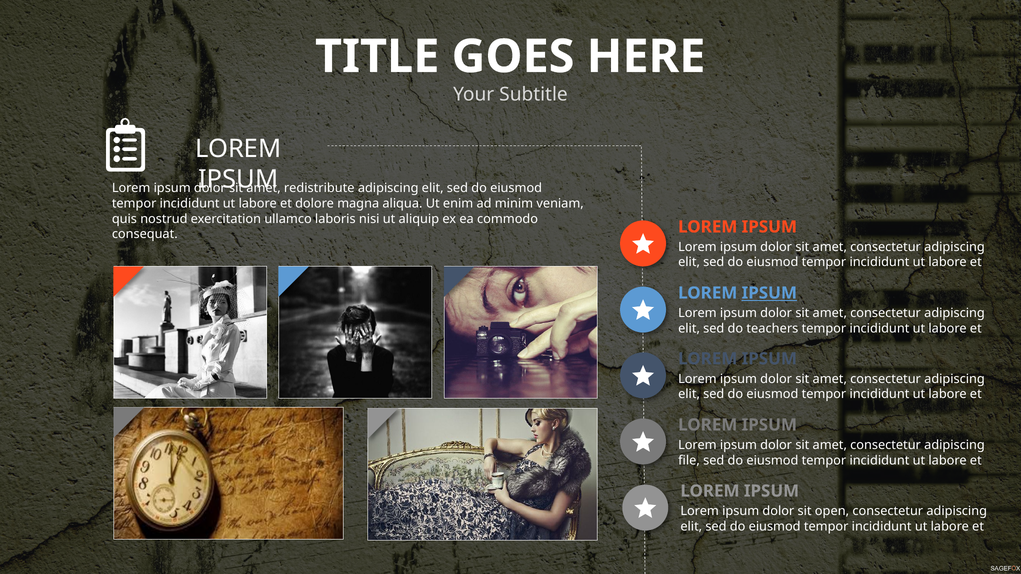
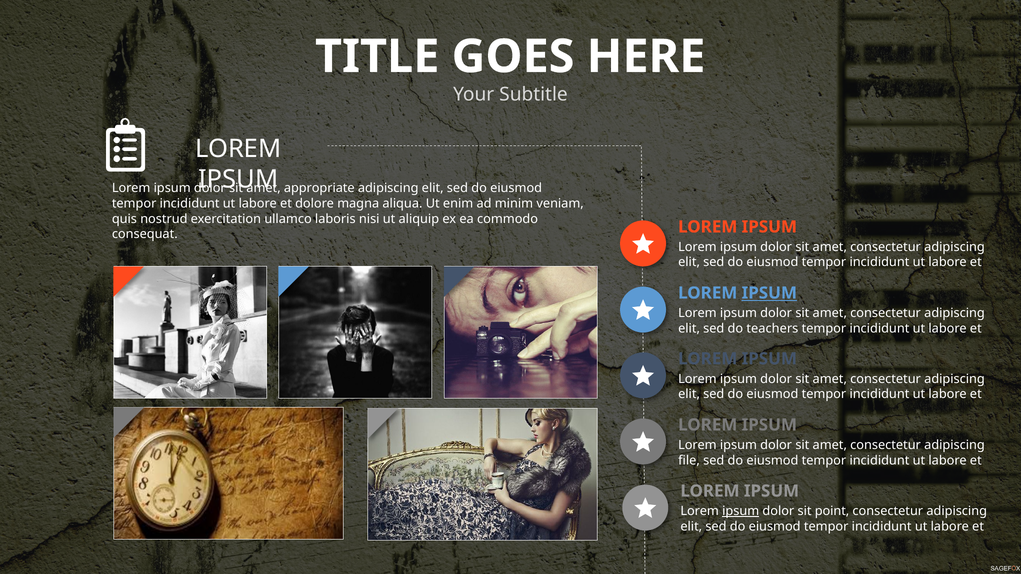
redistribute: redistribute -> appropriate (319, 188)
ipsum underline: none -> present (741, 511)
open: open -> point (832, 511)
